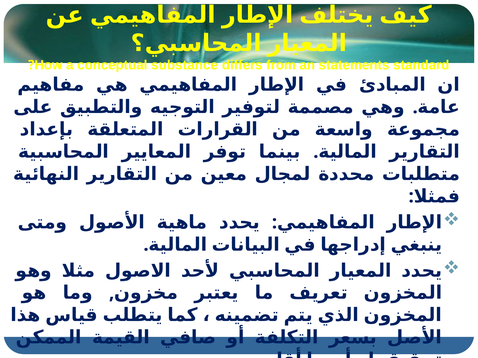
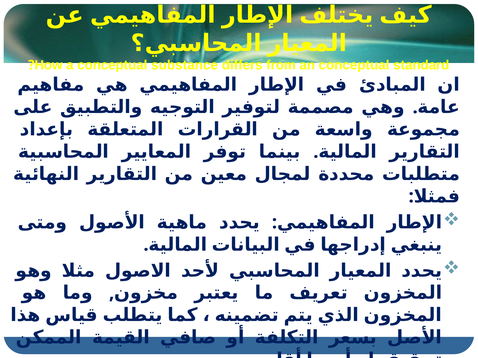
an statements: statements -> conceptual (354, 65)
